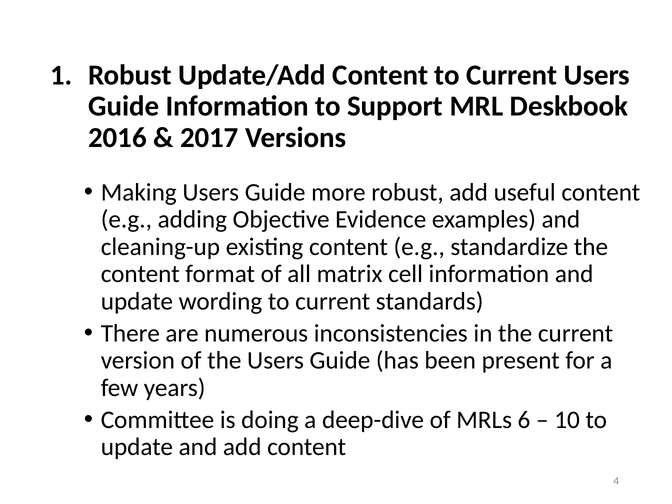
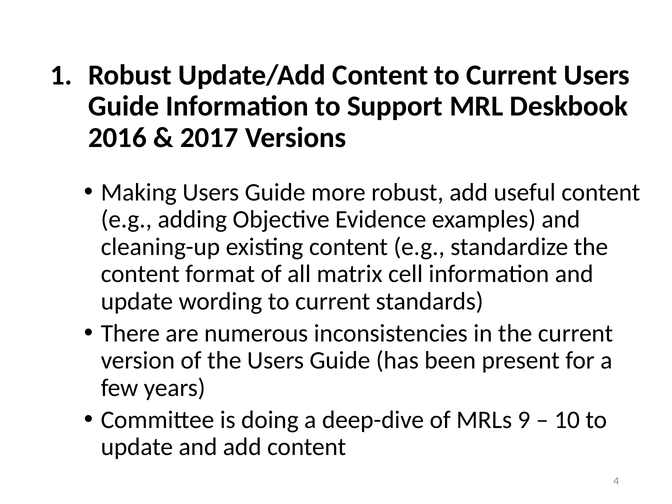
6: 6 -> 9 (524, 420)
